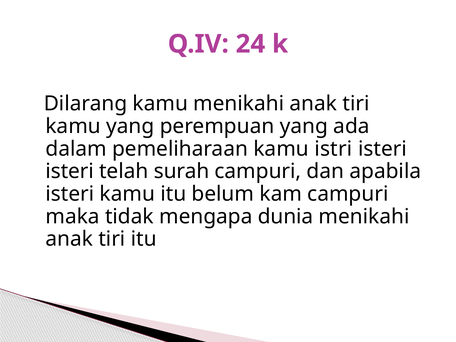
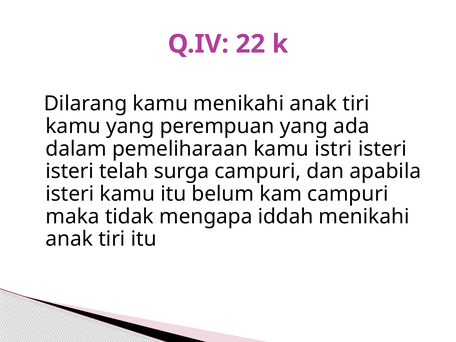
24: 24 -> 22 (250, 44)
surah: surah -> surga (182, 171)
dunia: dunia -> iddah (286, 216)
